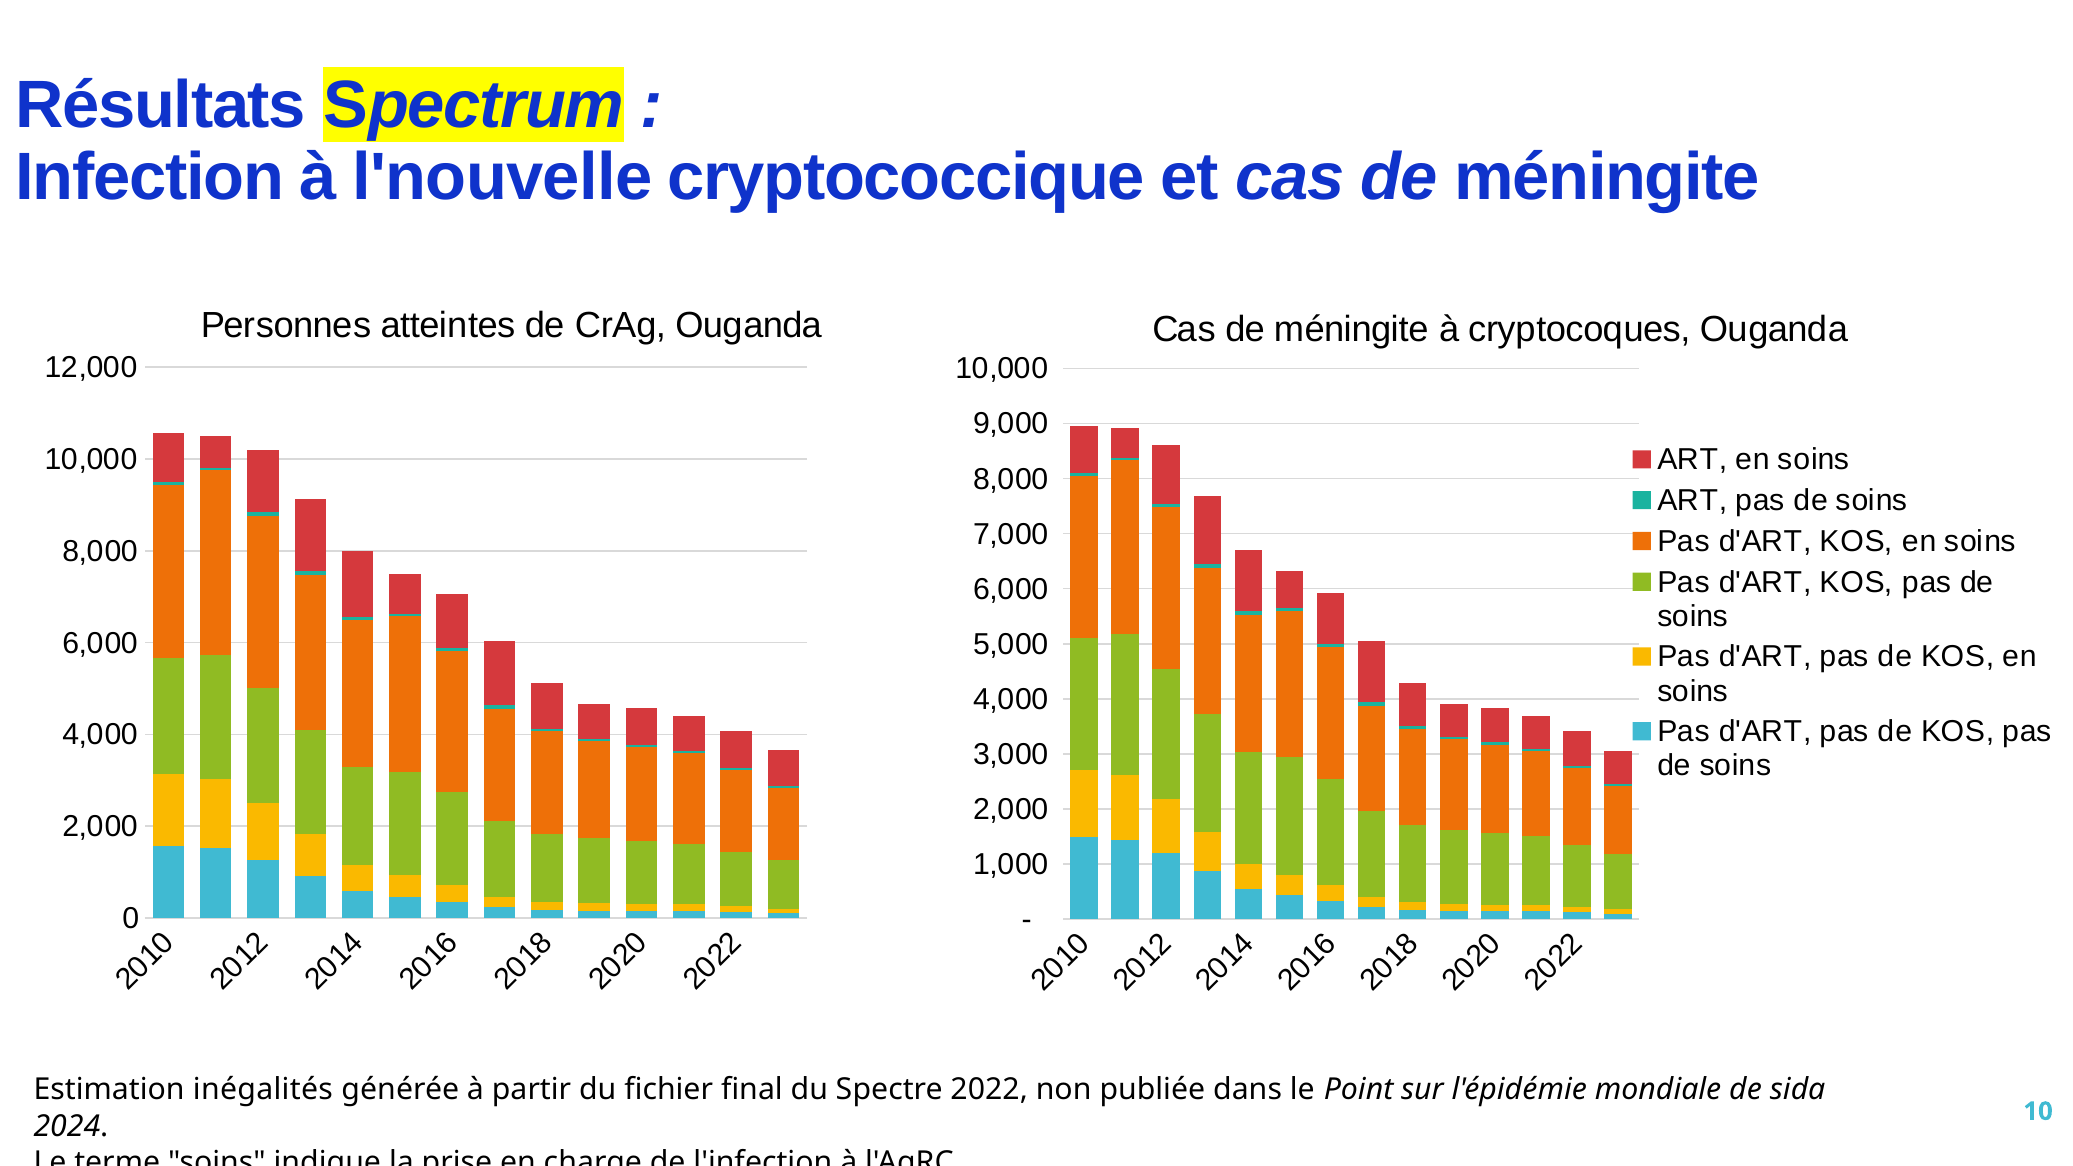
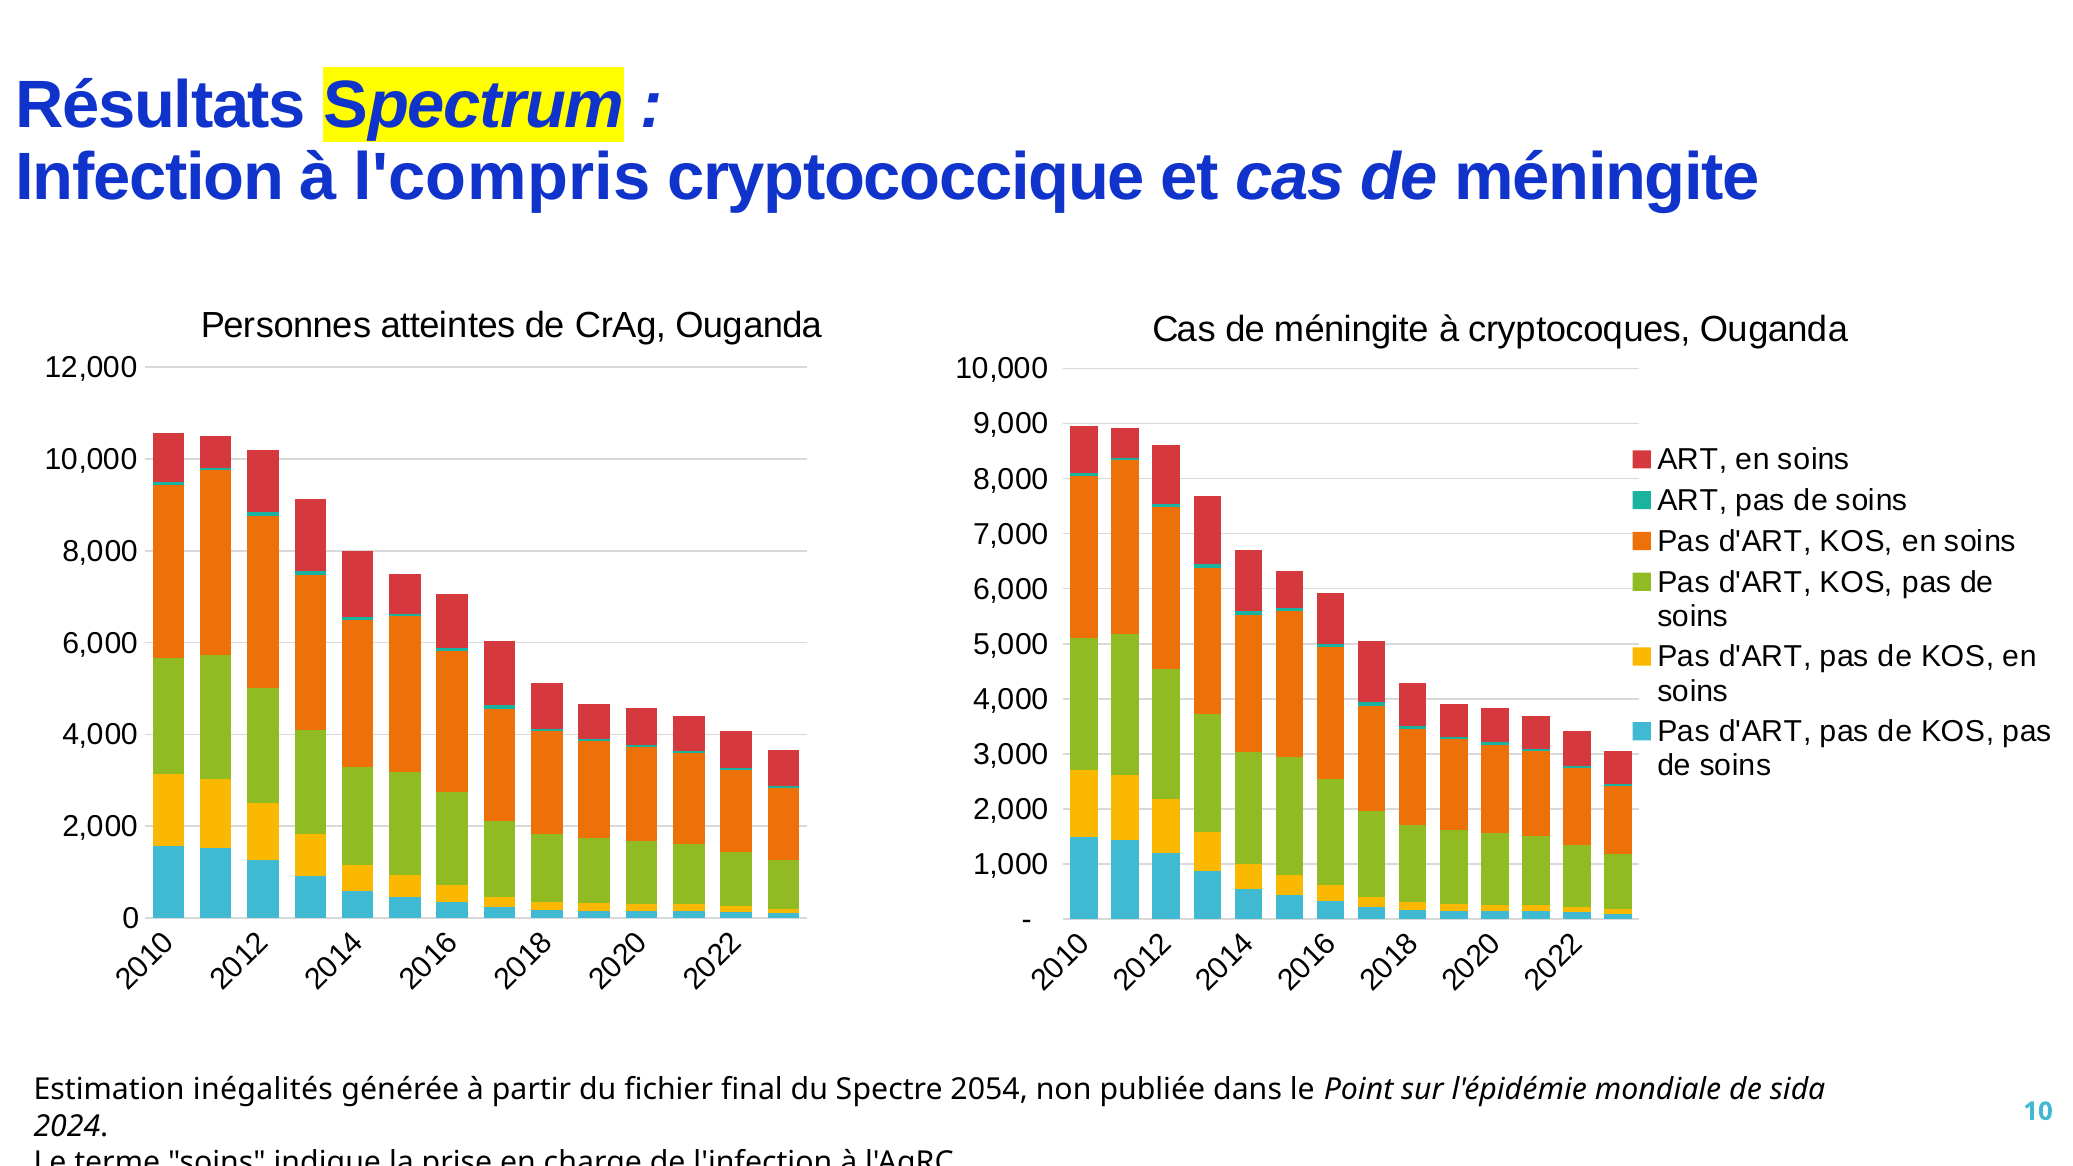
l'nouvelle: l'nouvelle -> l'compris (502, 178)
2022: 2022 -> 2054 (989, 1090)
